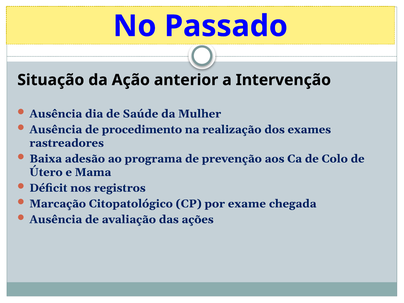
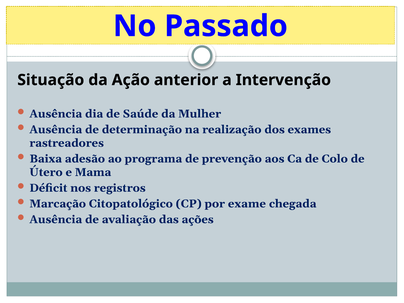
procedimento: procedimento -> determinação (142, 130)
